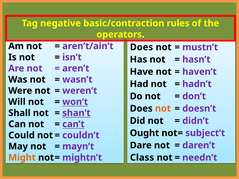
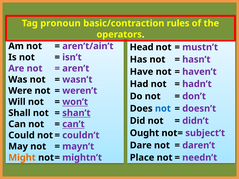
negative: negative -> pronoun (60, 23)
Does: Does -> Head (142, 47)
not colour: orange -> blue (163, 109)
Class: Class -> Place (142, 158)
